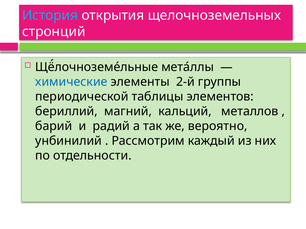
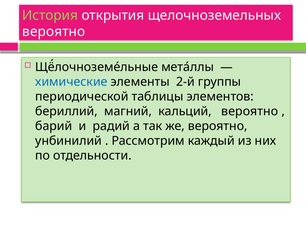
История colour: light blue -> light green (50, 15)
стронций: стронций -> вероятно (54, 32)
кальций металлов: металлов -> вероятно (250, 112)
